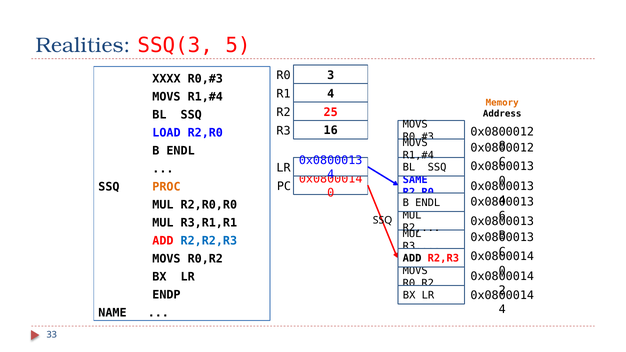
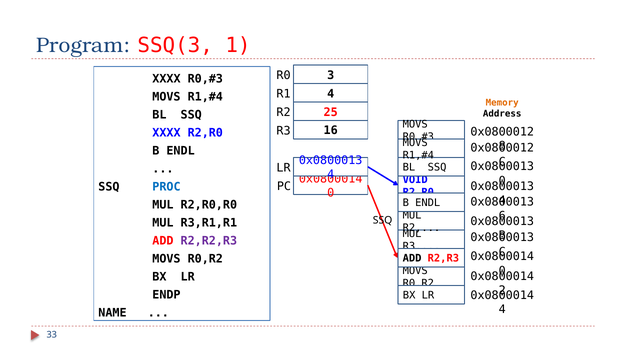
Realities: Realities -> Program (83, 45)
5: 5 -> 1 (238, 45)
LOAD: LOAD -> XXXX (166, 133)
SAME: SAME -> VOID (415, 180)
PROC colour: orange -> blue (166, 187)
R2,R2,R3 colour: blue -> purple (209, 241)
